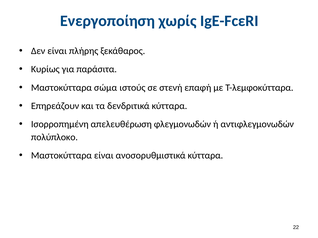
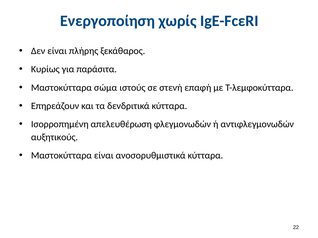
πολύπλοκο: πολύπλοκο -> αυξητικούς (54, 137)
